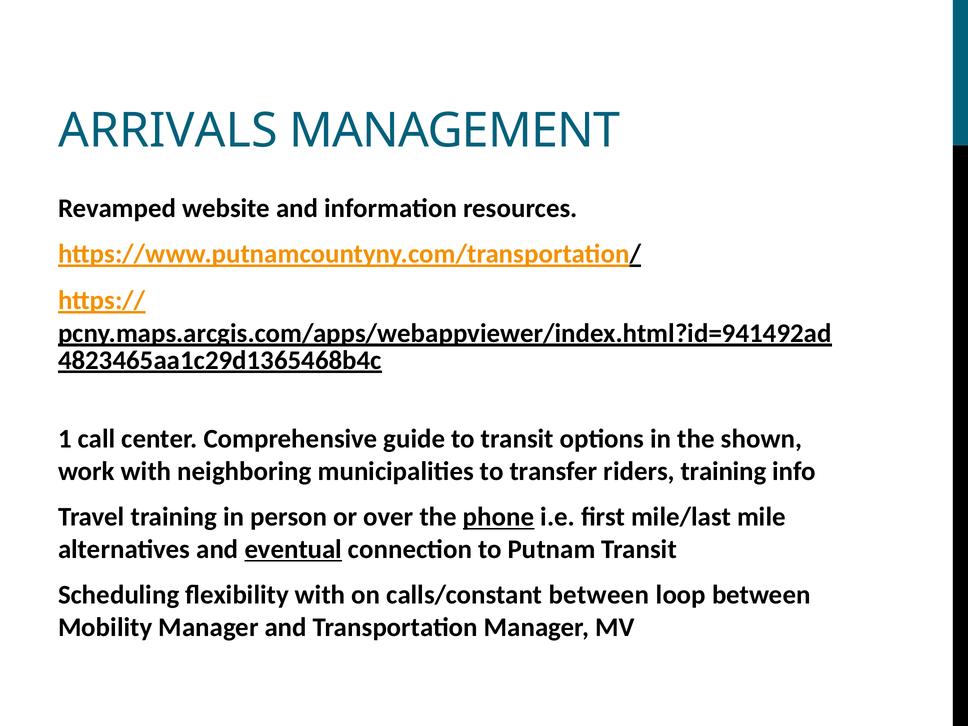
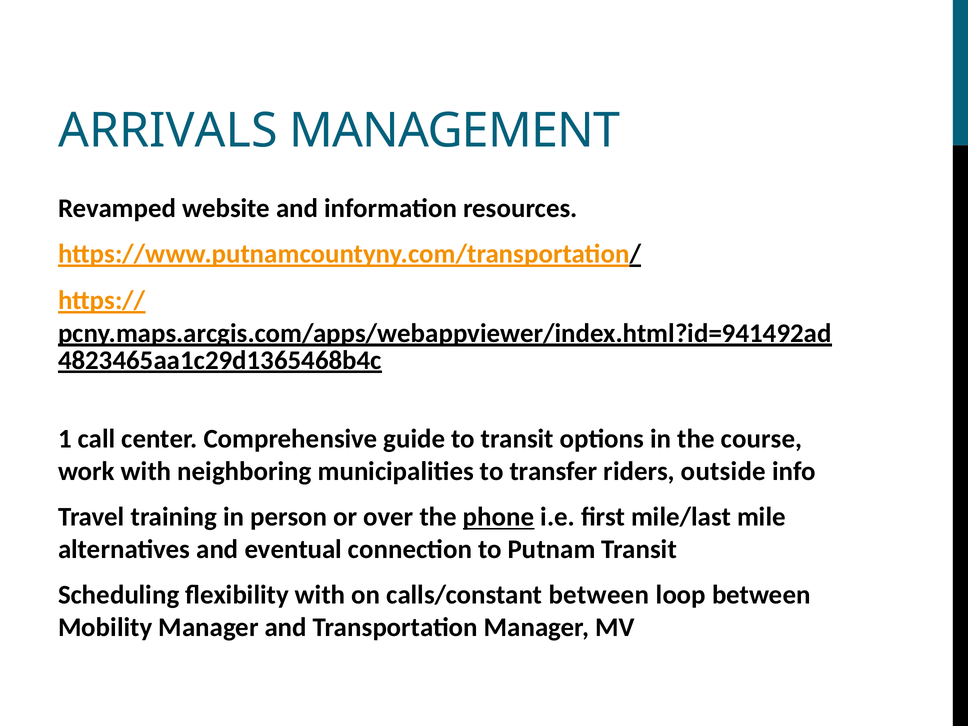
shown: shown -> course (761, 439)
riders training: training -> outside (723, 471)
eventual underline: present -> none (293, 549)
